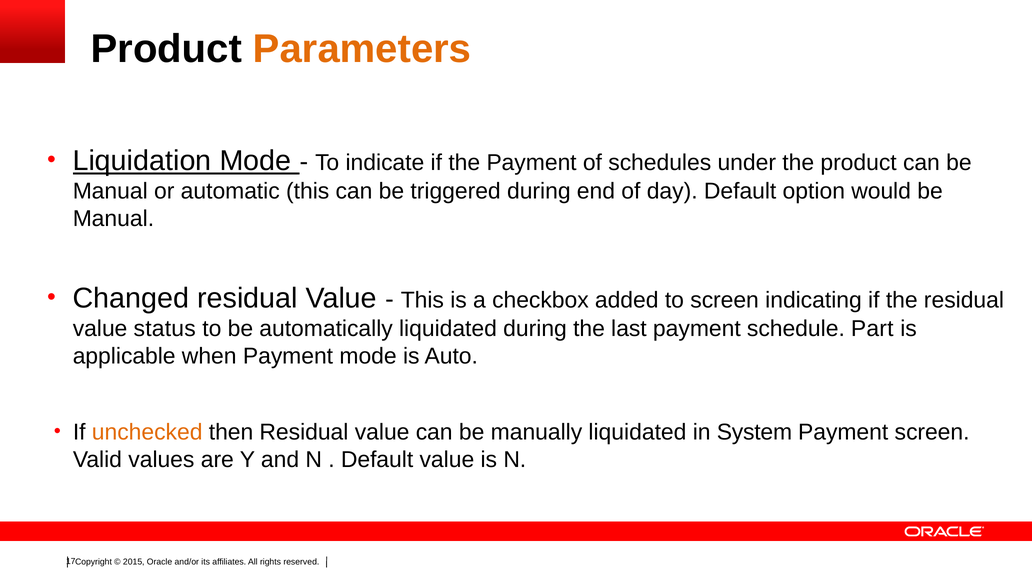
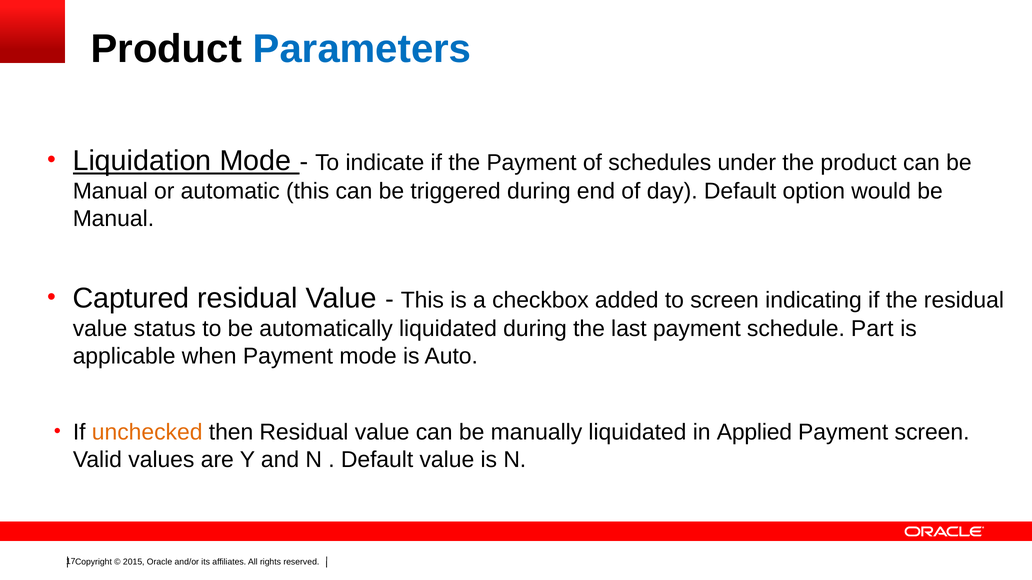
Parameters colour: orange -> blue (362, 49)
Changed: Changed -> Captured (131, 299)
System: System -> Applied (754, 432)
